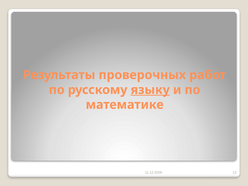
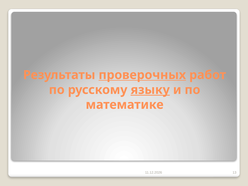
проверочных underline: none -> present (142, 75)
